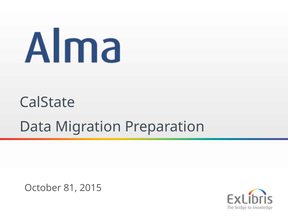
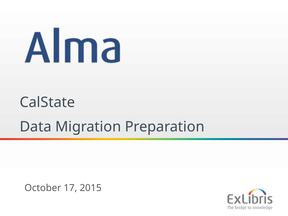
81: 81 -> 17 (70, 188)
